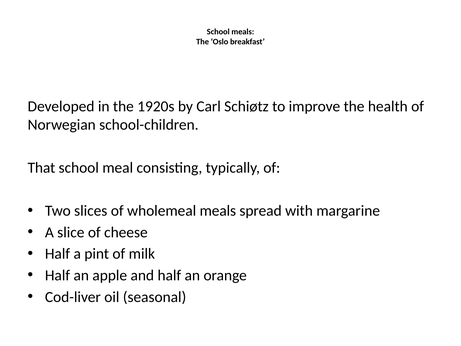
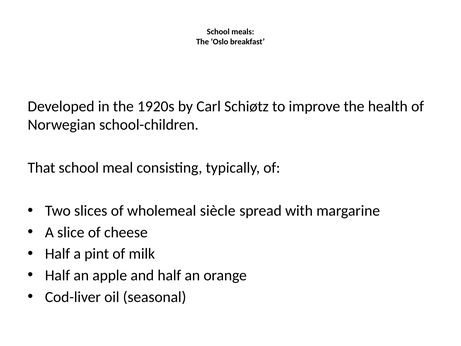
wholemeal meals: meals -> siècle (218, 211)
